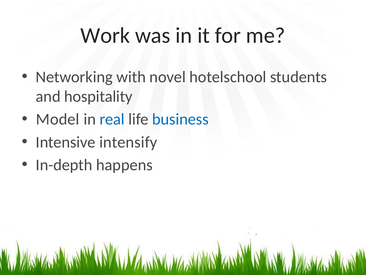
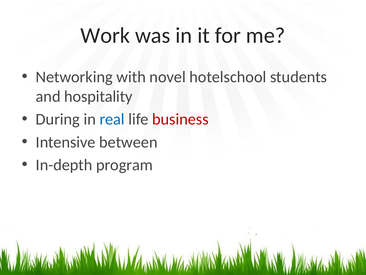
Model: Model -> During (58, 119)
business colour: blue -> red (180, 119)
intensify: intensify -> between (128, 142)
happens: happens -> program (124, 165)
